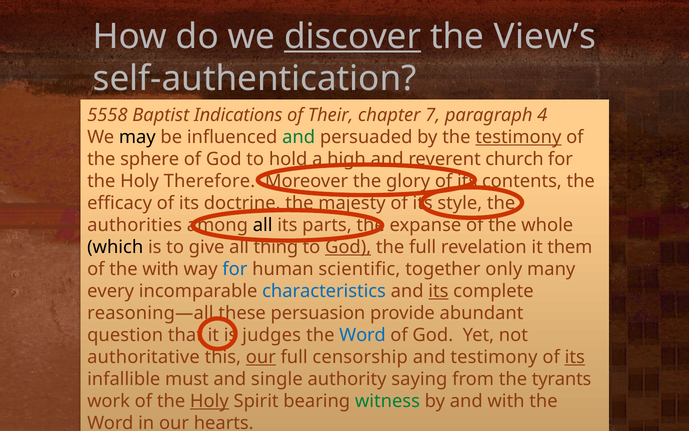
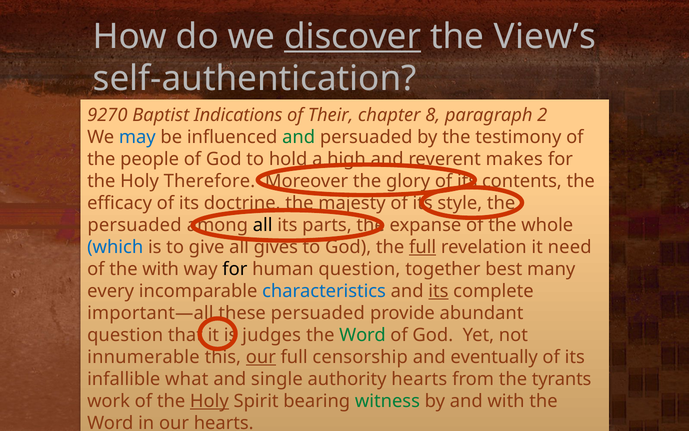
5558: 5558 -> 9270 (107, 115)
7: 7 -> 8 (433, 115)
4: 4 -> 2 (542, 115)
may colour: black -> blue (137, 137)
testimony underline: present -> none (518, 137)
sphere: sphere -> people (150, 159)
church: church -> makes (514, 159)
authorities: authorities -> persuaded (135, 225)
which colour: black -> blue (115, 247)
thing: thing -> gives (276, 247)
God underline: present -> none (348, 247)
full underline: none -> present (423, 247)
them: them -> need (570, 247)
for colour: blue -> black (235, 269)
human scientific: scientific -> question (359, 269)
only: only -> best (504, 269)
reasoning—all: reasoning—all -> important—all (150, 313)
persuasion: persuasion -> persuaded (318, 313)
Word colour: blue -> green (362, 335)
authoritative: authoritative -> innumerable (143, 357)
and testimony: testimony -> eventually (494, 357)
its underline: present -> none (575, 357)
must: must -> what (187, 379)
authority saying: saying -> hearts (419, 379)
